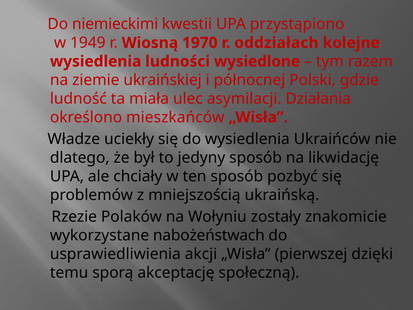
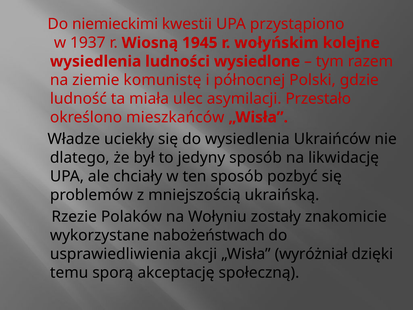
1949: 1949 -> 1937 (88, 43)
1970: 1970 -> 1945 (200, 43)
oddziałach: oddziałach -> wołyńskim (276, 43)
ukraińskiej: ukraińskiej -> komunistę (162, 80)
Działania: Działania -> Przestało (318, 99)
pierwszej: pierwszej -> wyróżniał (311, 254)
